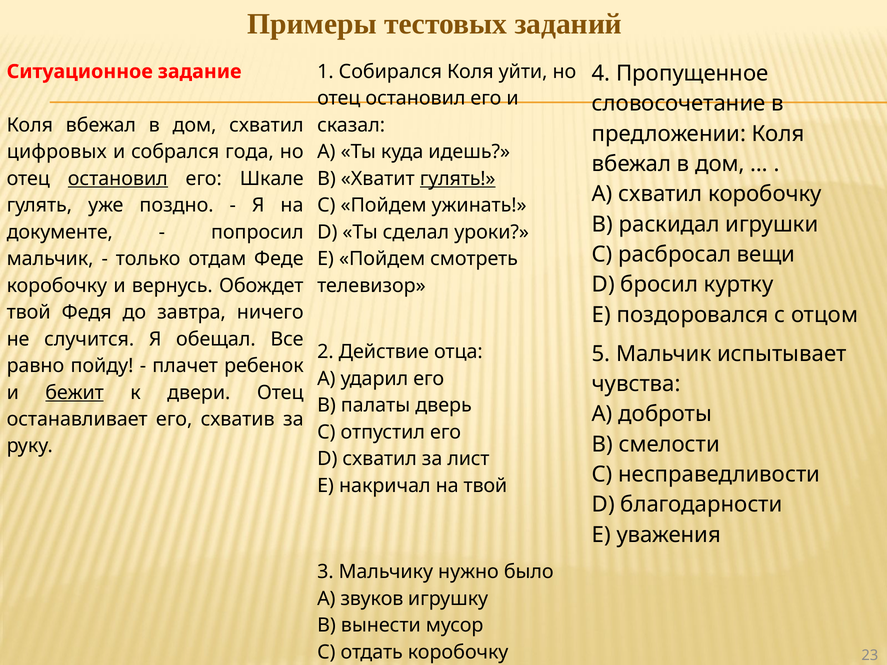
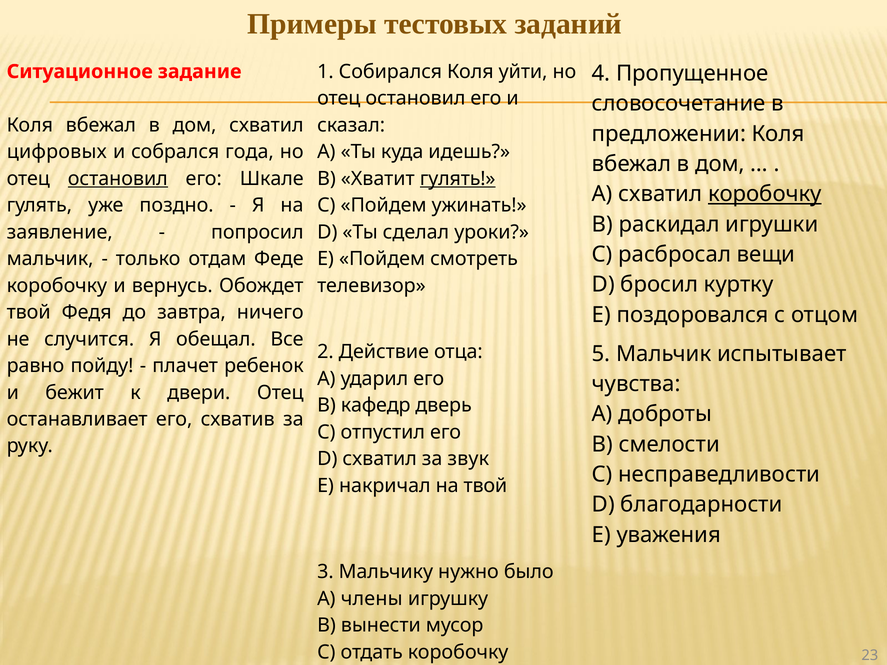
коробочку underline: none -> present (765, 194)
документе: документе -> заявление (60, 232)
бежит underline: present -> none (75, 393)
палаты: палаты -> кафедр (376, 406)
лист: лист -> звук (468, 459)
звуков: звуков -> члены (372, 599)
